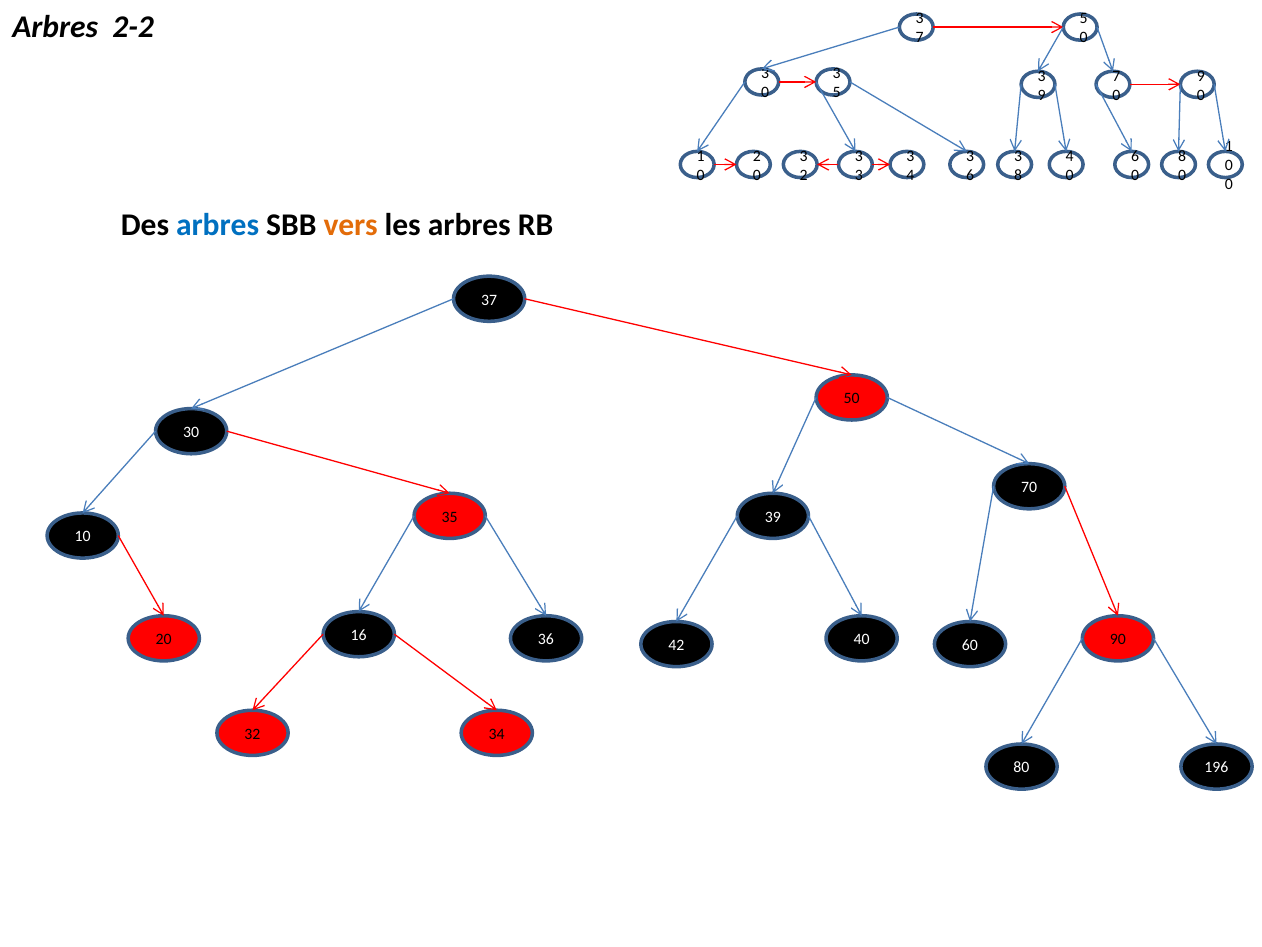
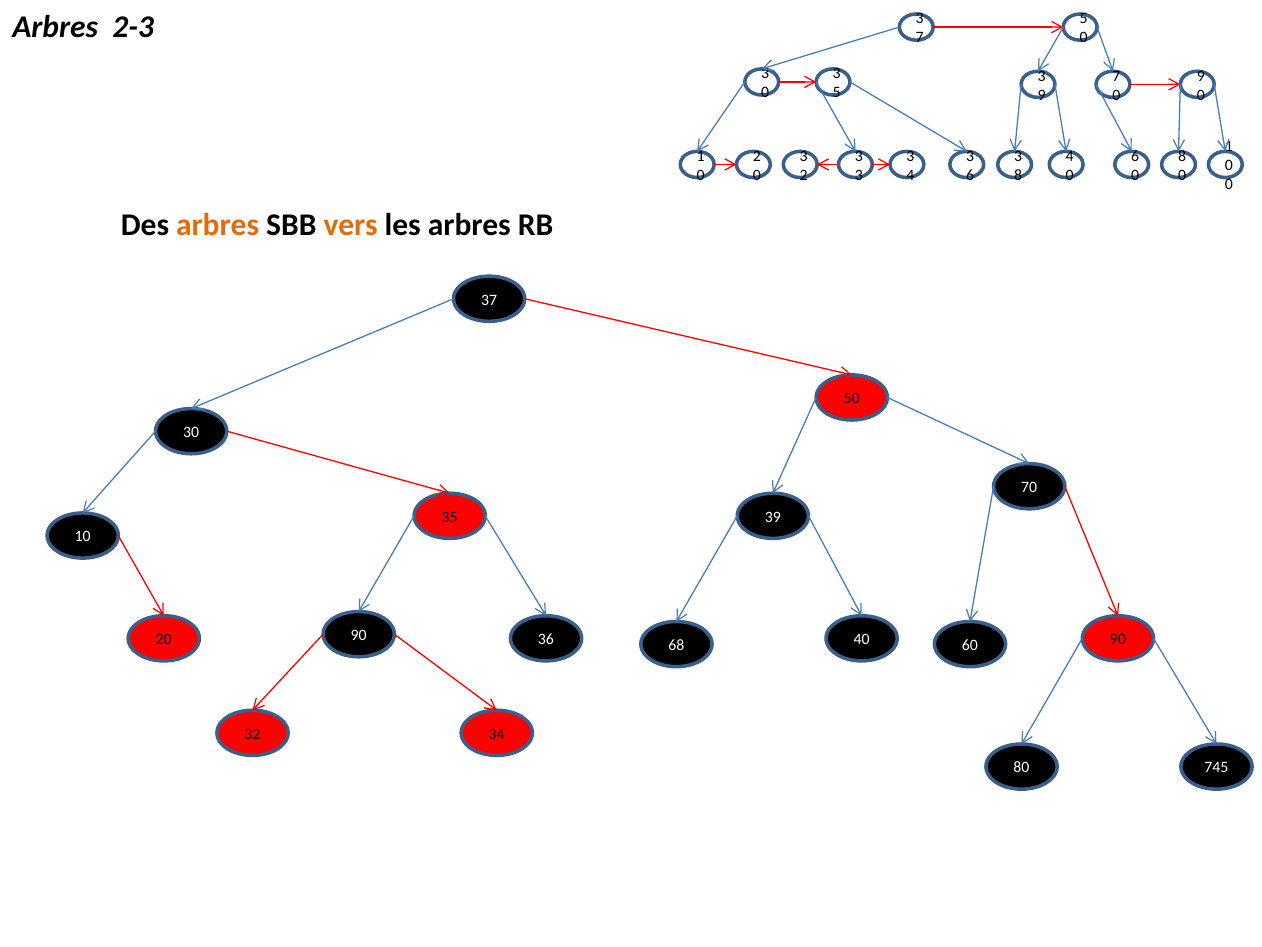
2-2: 2-2 -> 2-3 (133, 27)
arbres colour: blue -> orange (218, 224)
20 16: 16 -> 90 (359, 635)
42: 42 -> 68 (676, 645)
196: 196 -> 745 (1216, 767)
